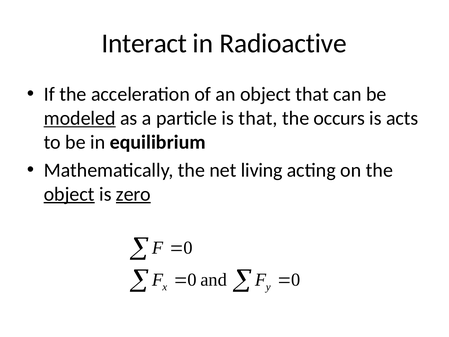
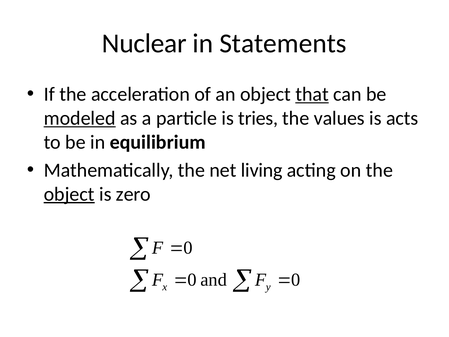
Interact: Interact -> Nuclear (144, 43)
Radioactive: Radioactive -> Statements (283, 43)
that underline: none -> present (312, 94)
is that: that -> tries (258, 118)
occurs: occurs -> values (339, 118)
zero underline: present -> none (133, 194)
